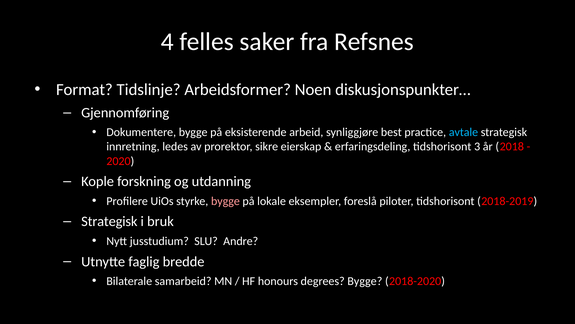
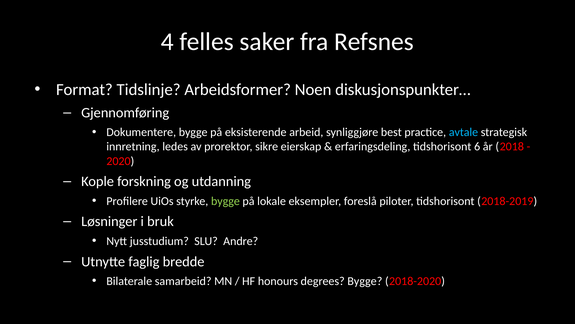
3: 3 -> 6 (477, 146)
bygge colour: pink -> light green (225, 201)
Strategisk: Strategisk -> Løsninger (109, 221)
